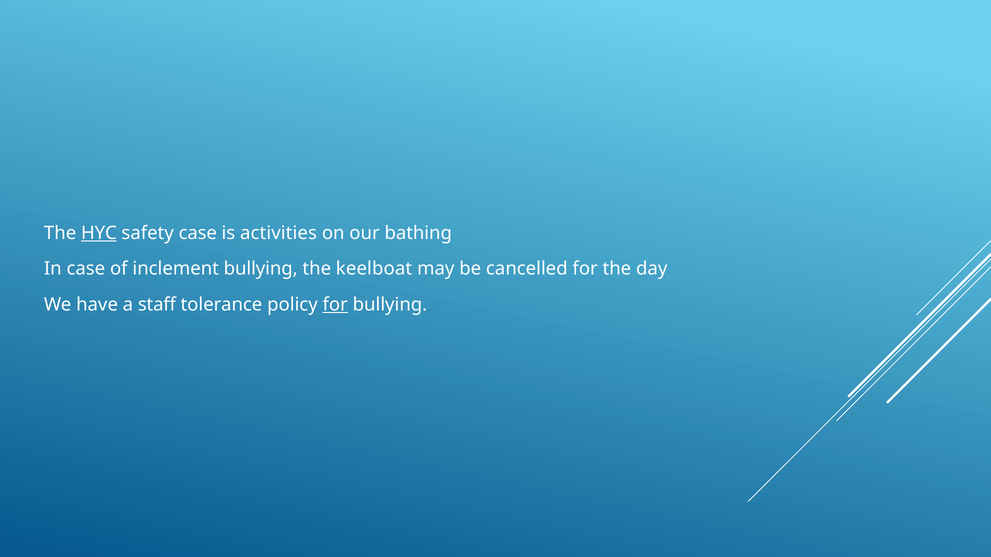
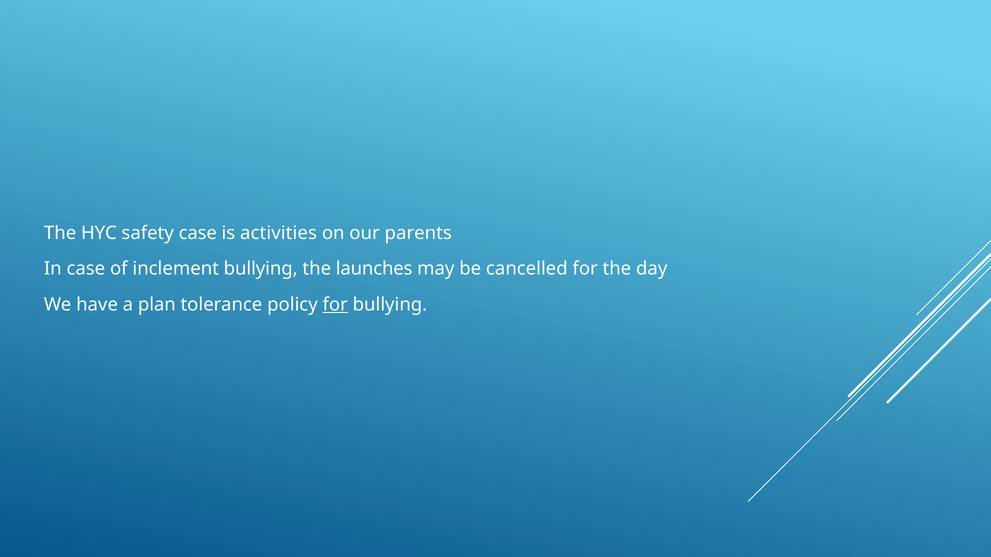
HYC underline: present -> none (99, 233)
bathing: bathing -> parents (418, 233)
keelboat: keelboat -> launches (374, 269)
staff: staff -> plan (157, 305)
